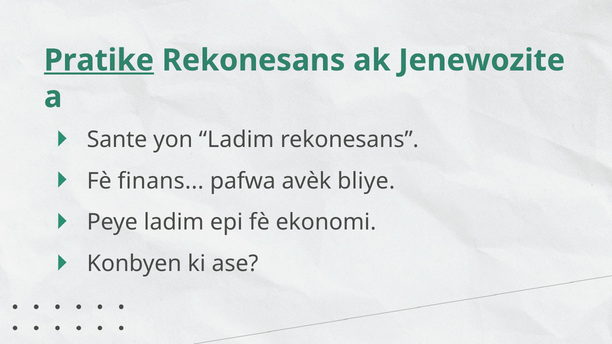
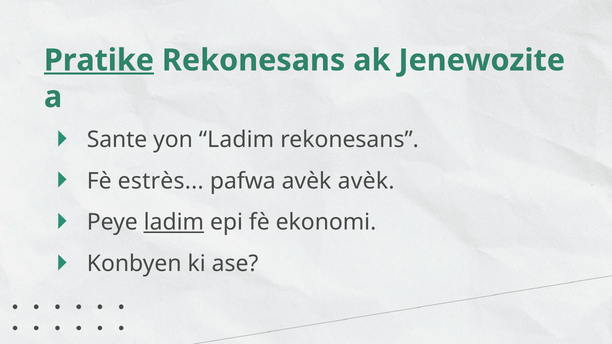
finans: finans -> estrès (161, 181)
avèk bliye: bliye -> avèk (366, 181)
ladim underline: none -> present (174, 223)
